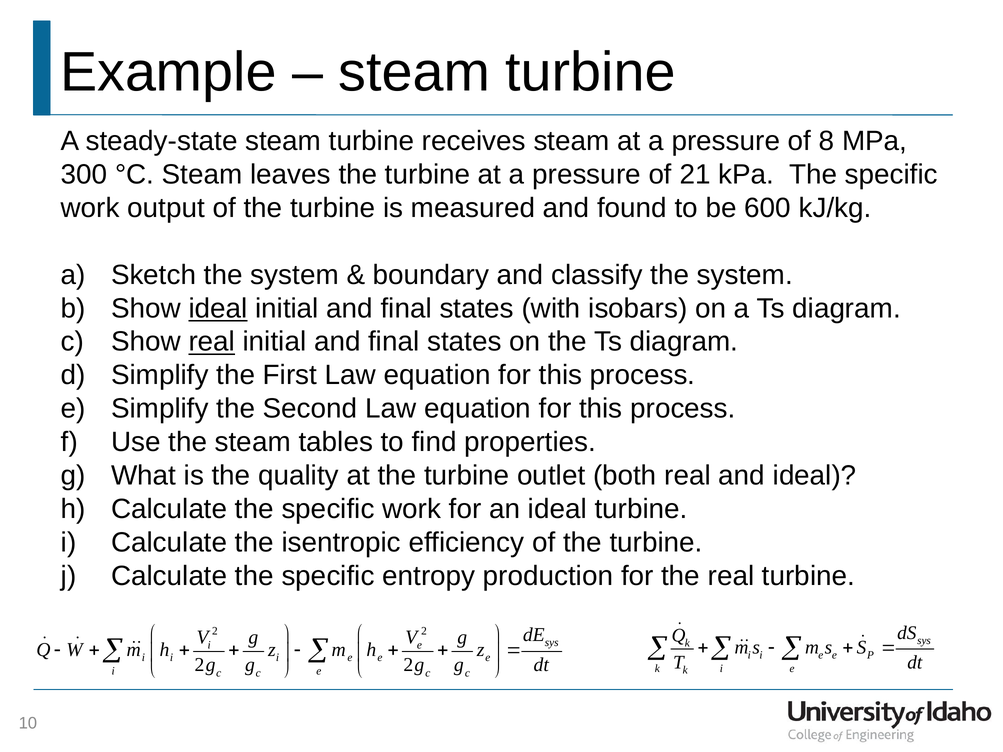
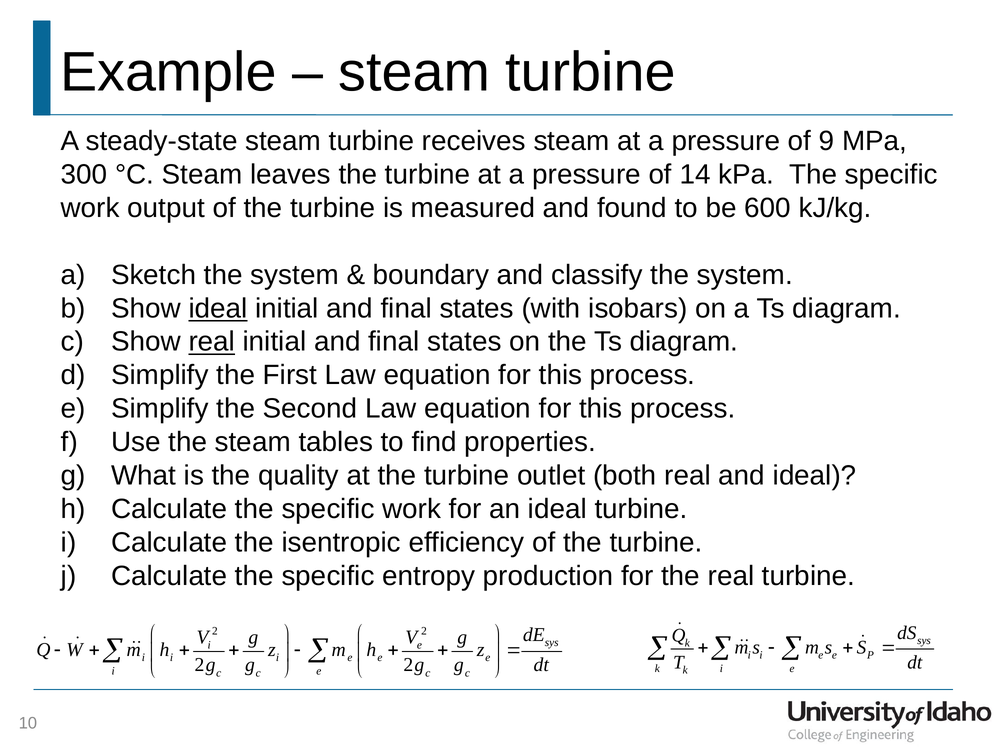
8: 8 -> 9 (827, 141)
21: 21 -> 14 (695, 175)
